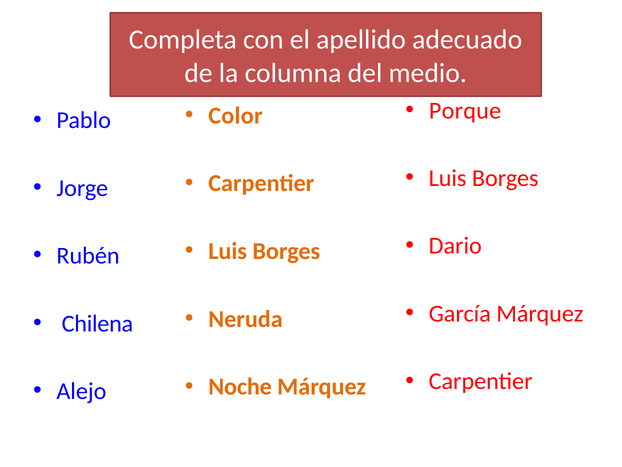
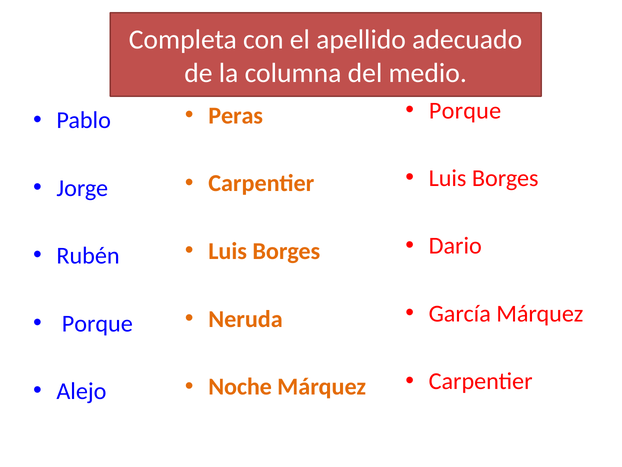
Color: Color -> Peras (236, 115)
Chilena: Chilena -> Porque (97, 323)
